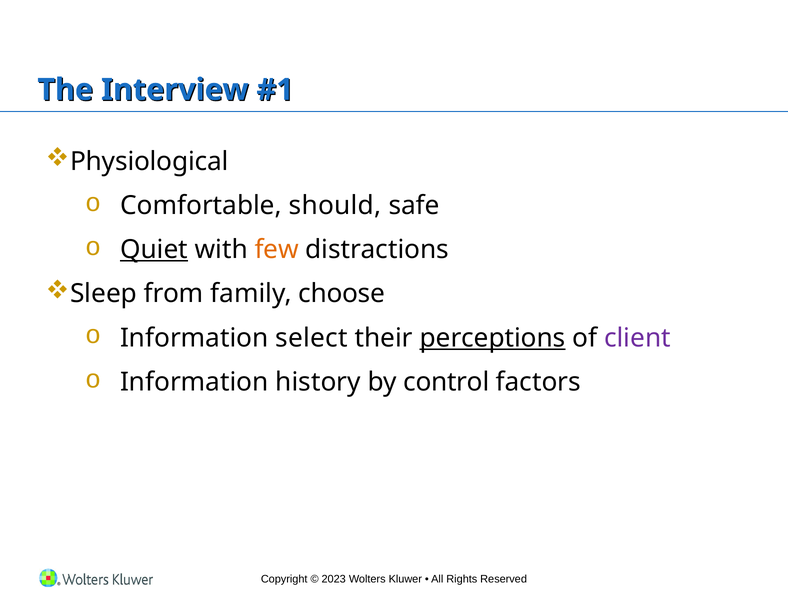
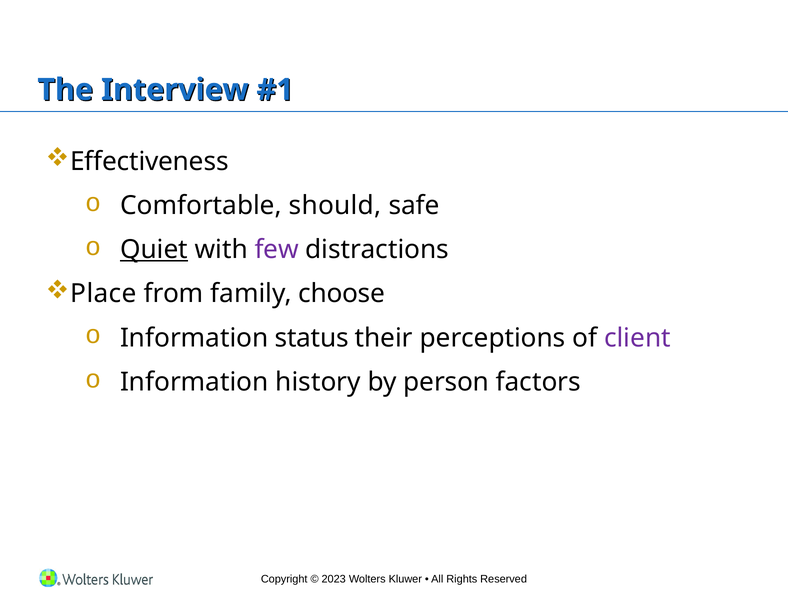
Physiological: Physiological -> Effectiveness (149, 161)
few colour: orange -> purple (277, 250)
Sleep: Sleep -> Place (103, 294)
select: select -> status (312, 338)
perceptions underline: present -> none (493, 338)
control: control -> person (446, 382)
